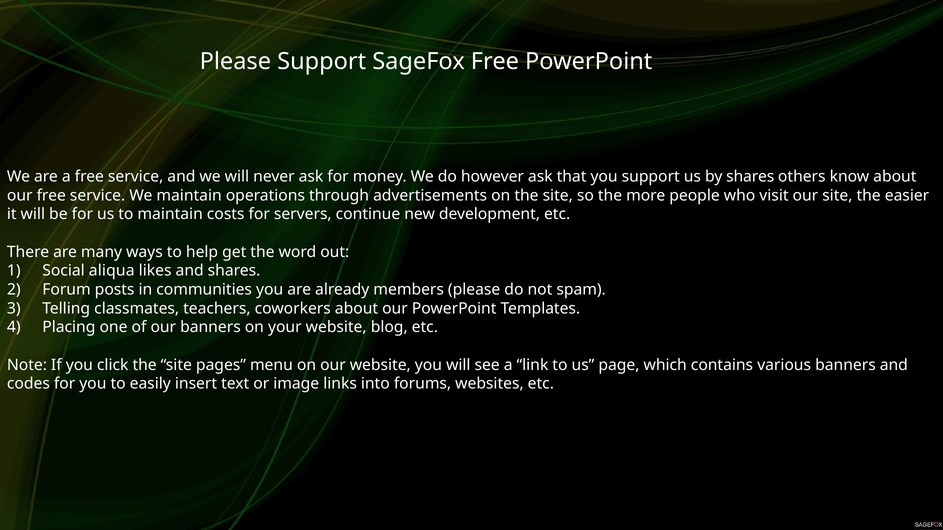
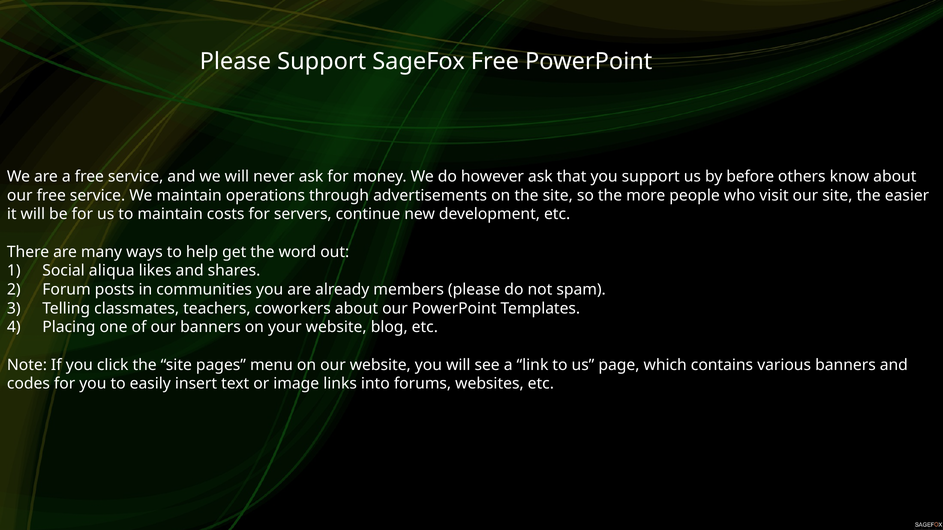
by shares: shares -> before (750, 177)
